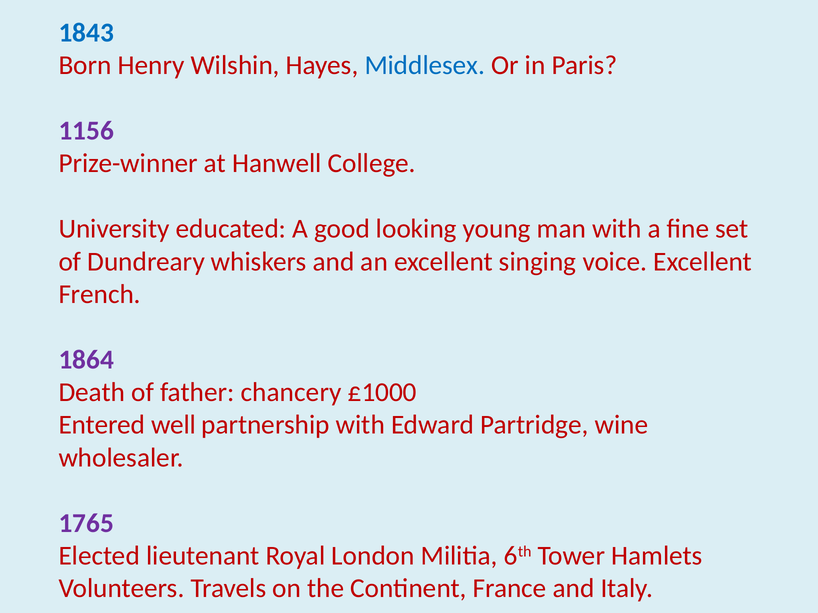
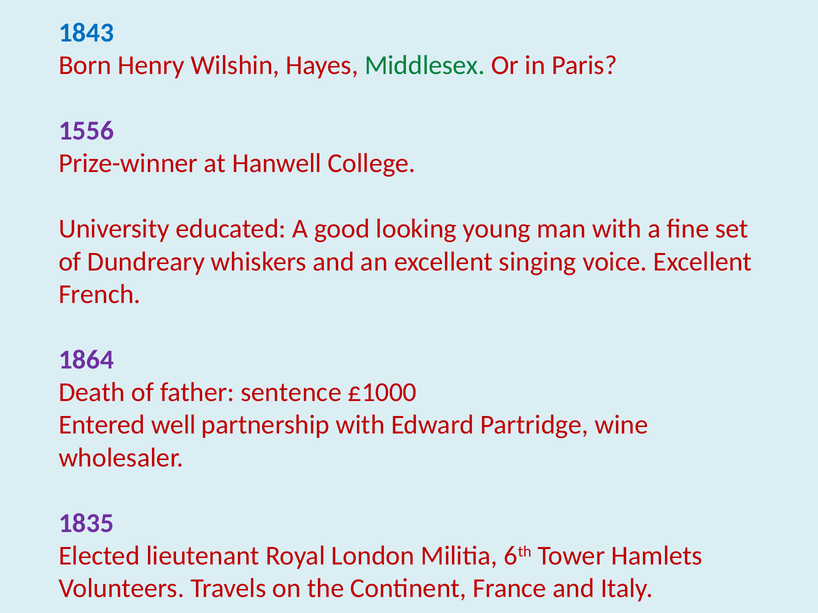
Middlesex colour: blue -> green (425, 65)
1156: 1156 -> 1556 (86, 131)
chancery: chancery -> sentence (291, 393)
1765: 1765 -> 1835 (86, 524)
